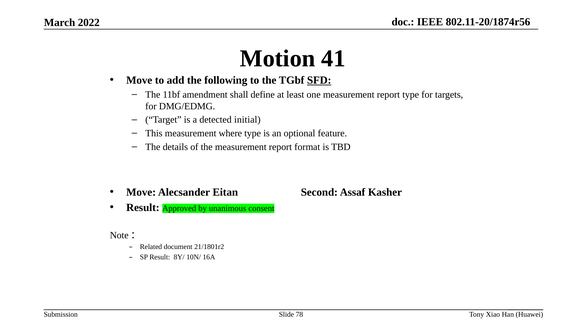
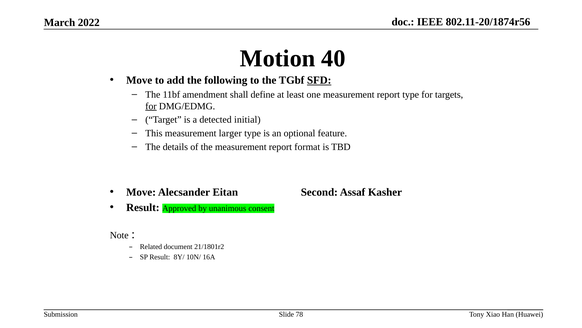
41: 41 -> 40 (333, 58)
for underline: none -> present (151, 106)
where: where -> larger (230, 133)
